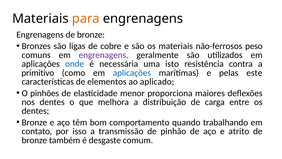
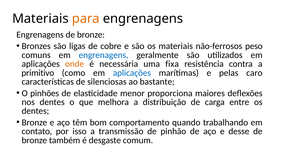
engrenagens colour: purple -> blue (104, 55)
onde colour: blue -> orange (75, 64)
isto: isto -> fixa (172, 64)
este: este -> caro (254, 73)
elementos: elementos -> silenciosas (107, 81)
aplicado: aplicado -> bastante (157, 81)
atrito: atrito -> desse (239, 131)
